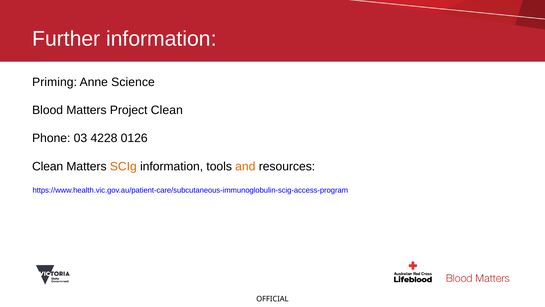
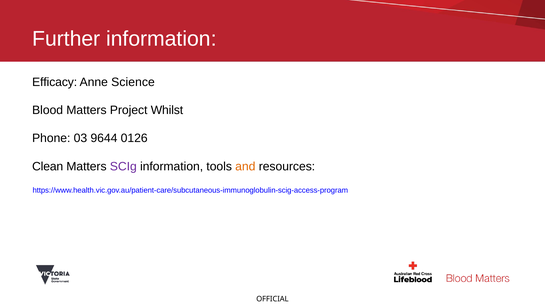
Priming: Priming -> Efficacy (55, 82)
Project Clean: Clean -> Whilst (167, 110)
4228: 4228 -> 9644 (104, 138)
SCIg colour: orange -> purple (123, 166)
